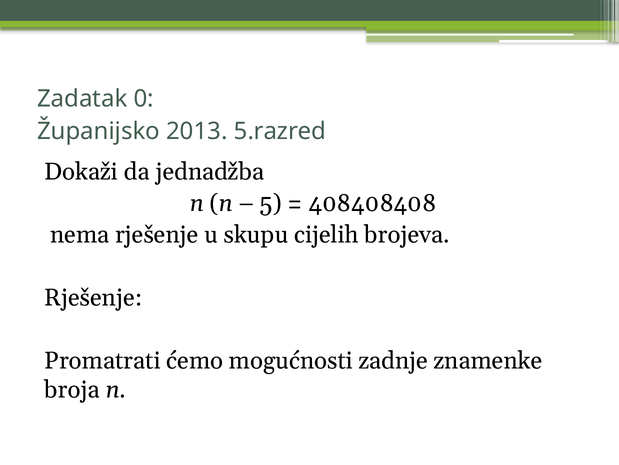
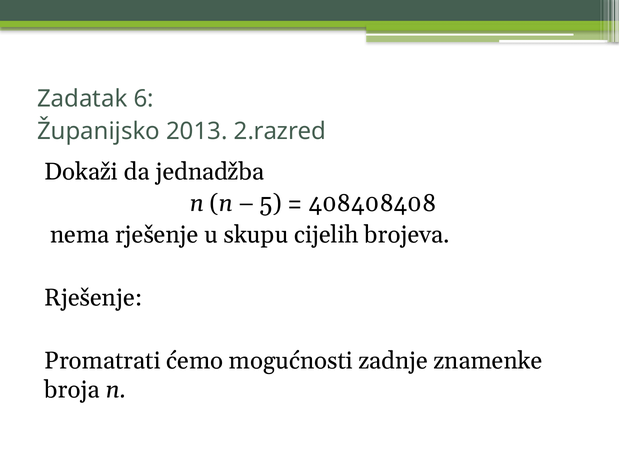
0: 0 -> 6 (144, 99)
5.razred: 5.razred -> 2.razred (280, 131)
